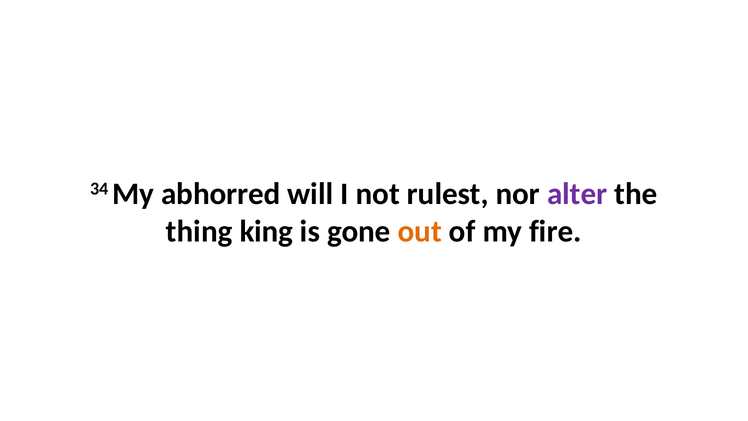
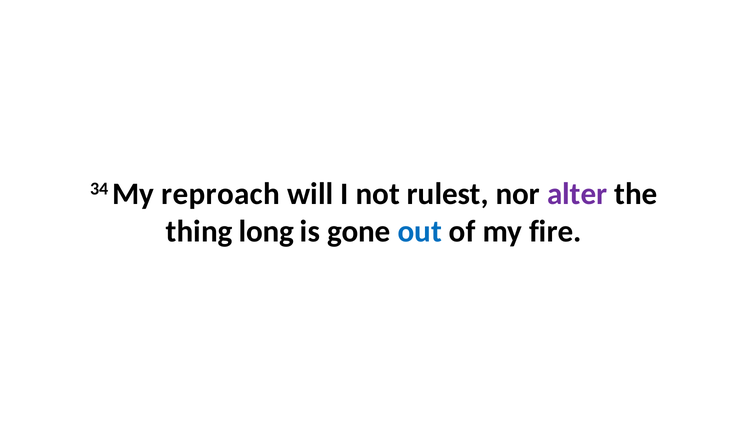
abhorred: abhorred -> reproach (221, 194)
king: king -> long (266, 231)
out colour: orange -> blue (420, 231)
